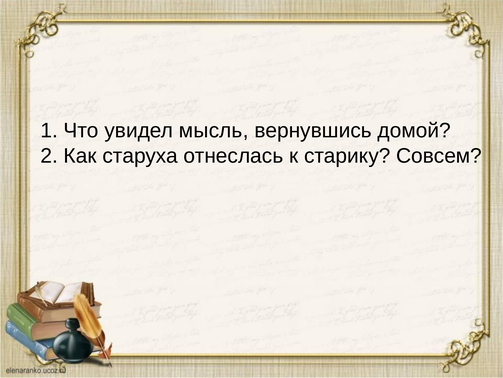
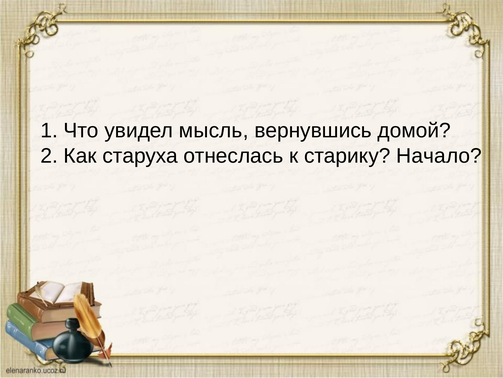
Совсем: Совсем -> Начало (439, 155)
